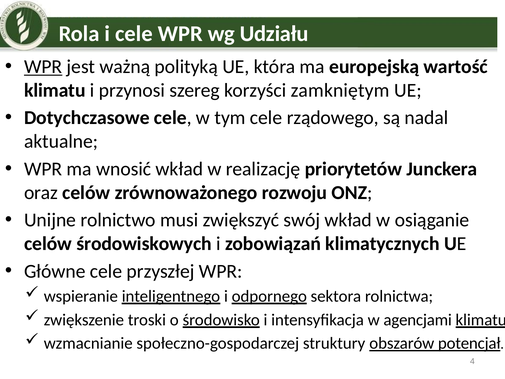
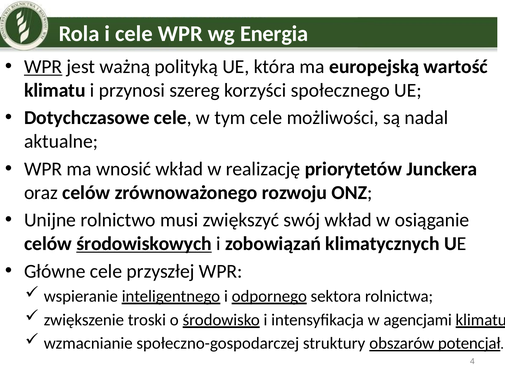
Udziału: Udziału -> Energia (274, 34)
zamkniętym: zamkniętym -> społecznego (340, 90)
rządowego: rządowego -> możliwości (333, 118)
środowiskowych underline: none -> present (144, 243)
